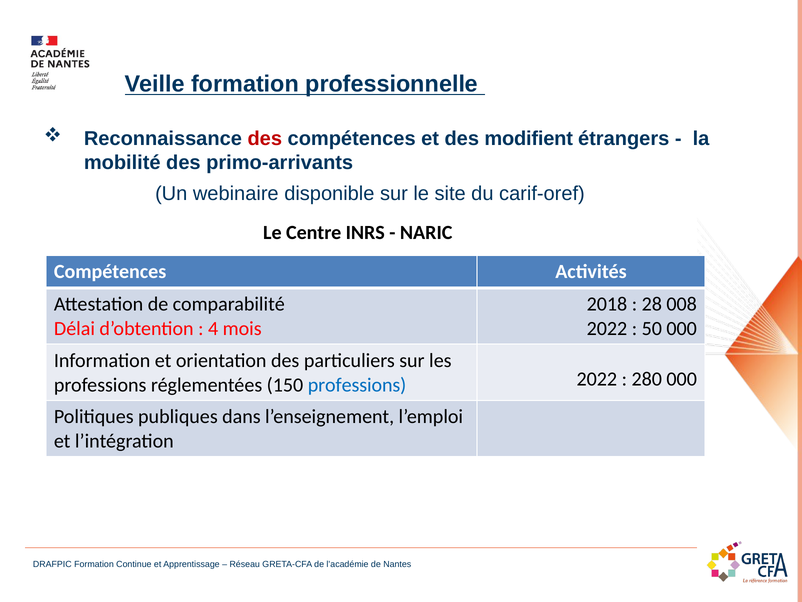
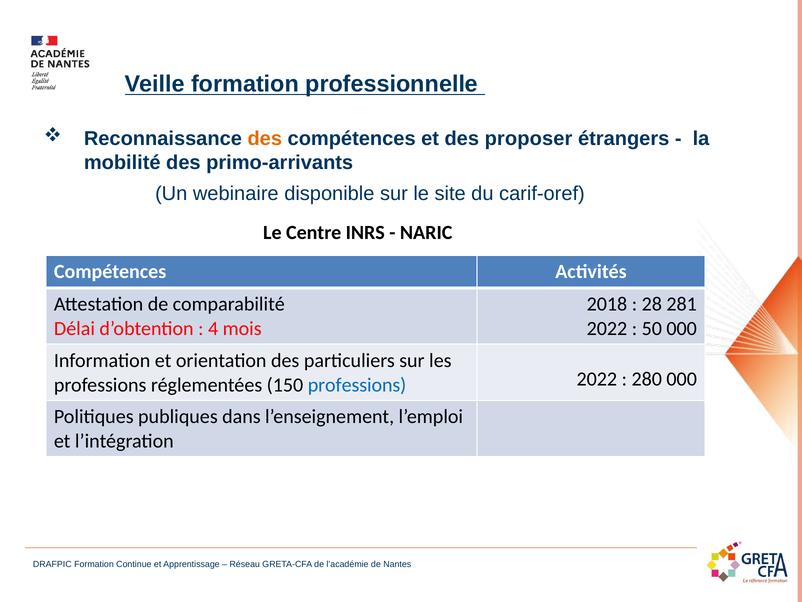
des colour: red -> orange (265, 138)
modifient: modifient -> proposer (529, 138)
008: 008 -> 281 (682, 304)
